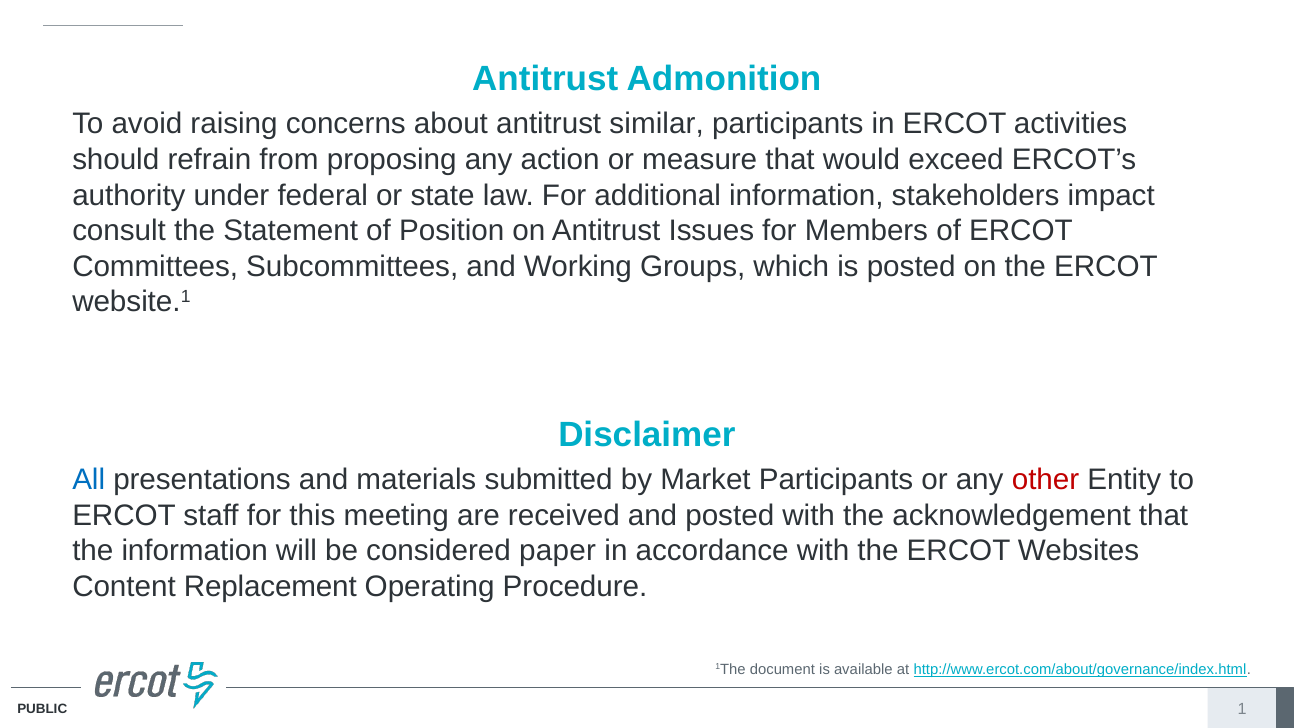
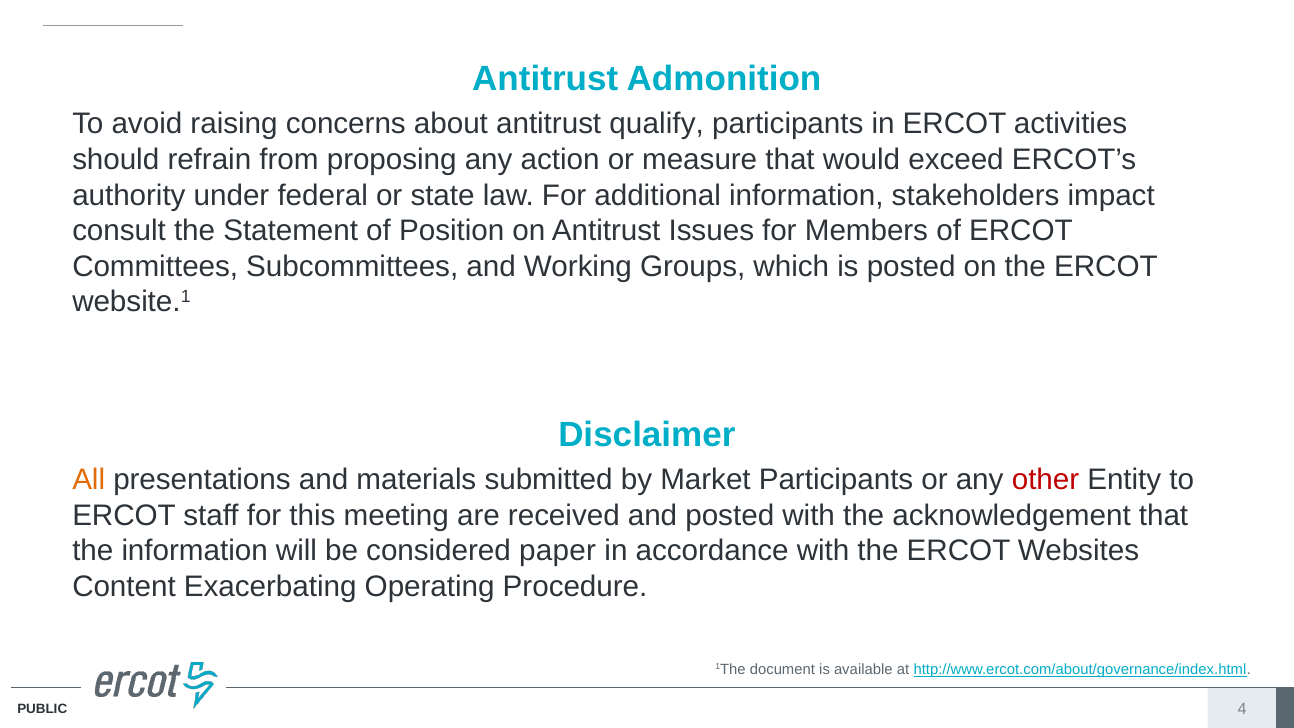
similar: similar -> qualify (657, 124)
All colour: blue -> orange (89, 480)
Replacement: Replacement -> Exacerbating (270, 587)
1: 1 -> 4 (1242, 709)
